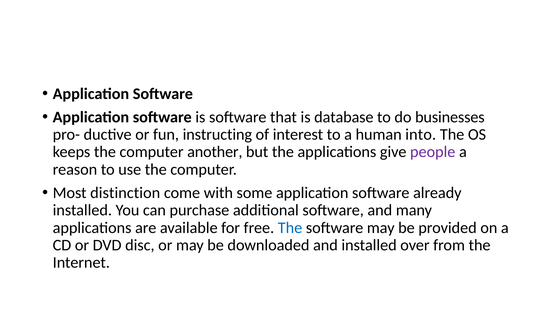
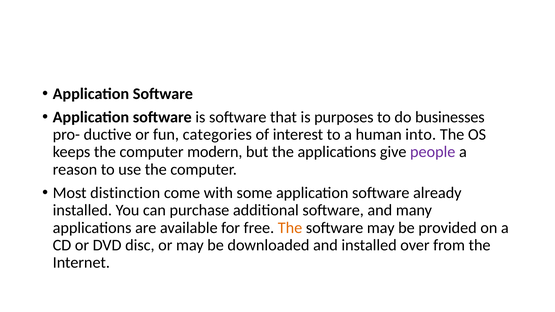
database: database -> purposes (344, 117)
instructing: instructing -> categories (217, 135)
another: another -> modern (215, 152)
The colour: blue -> orange (290, 228)
